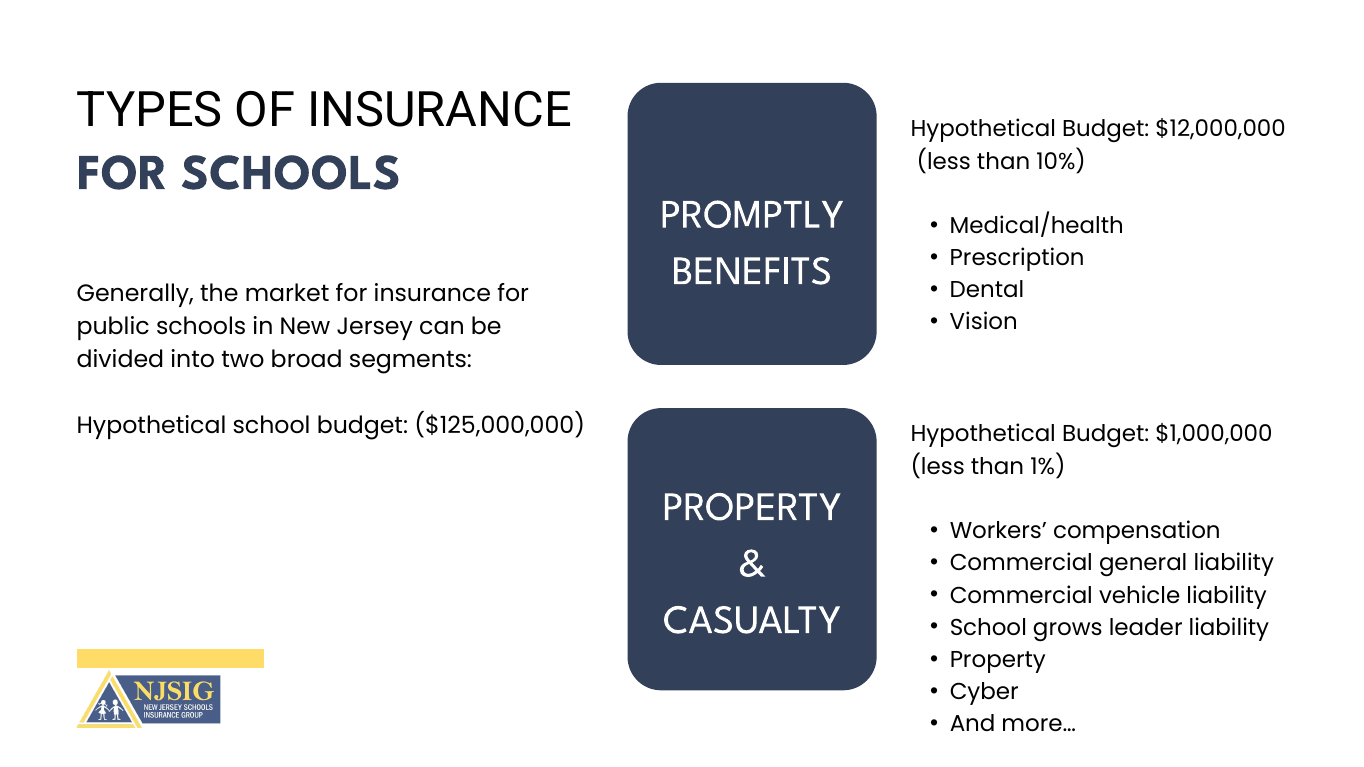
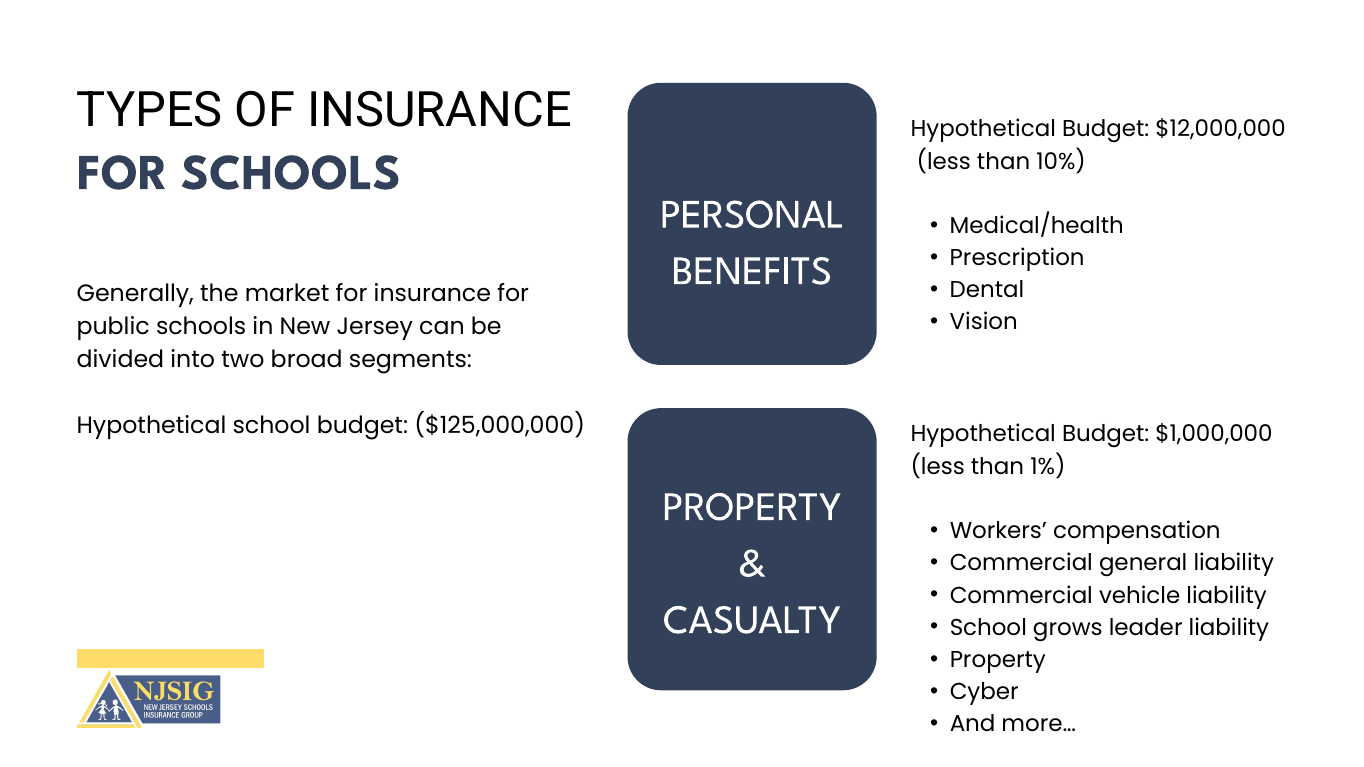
PROMPTLY: PROMPTLY -> PERSONAL (752, 214)
